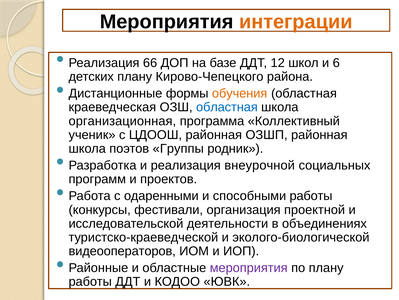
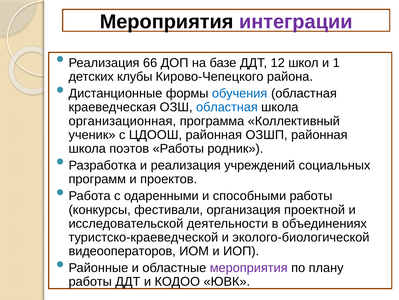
интеграции colour: orange -> purple (296, 22)
6: 6 -> 1 (336, 63)
детских плану: плану -> клубы (135, 76)
обучения colour: orange -> blue (240, 93)
поэтов Группы: Группы -> Работы (178, 148)
внеурочной: внеурочной -> учреждений (260, 165)
